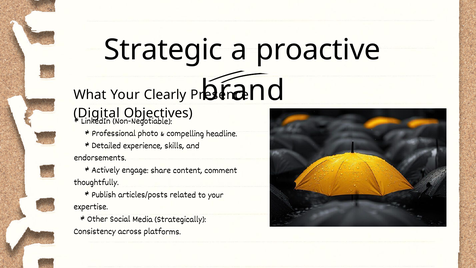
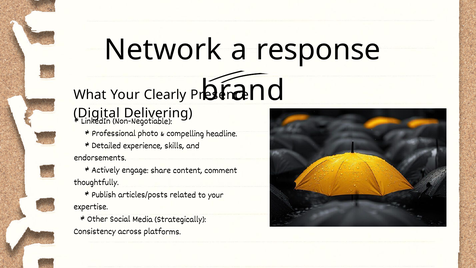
Strategic: Strategic -> Network (163, 50)
proactive: proactive -> response (318, 50)
Objectives: Objectives -> Delivering (158, 113)
